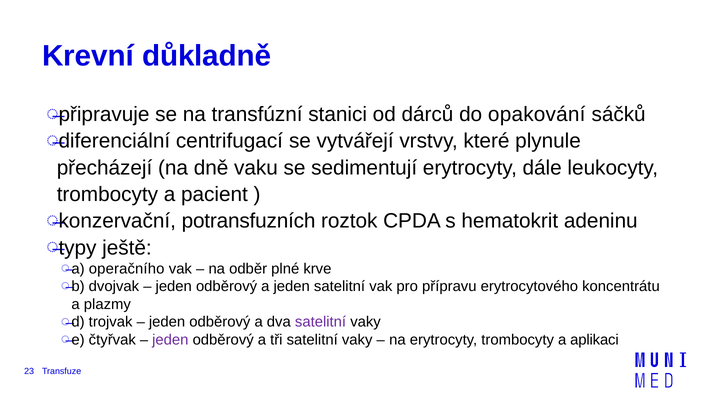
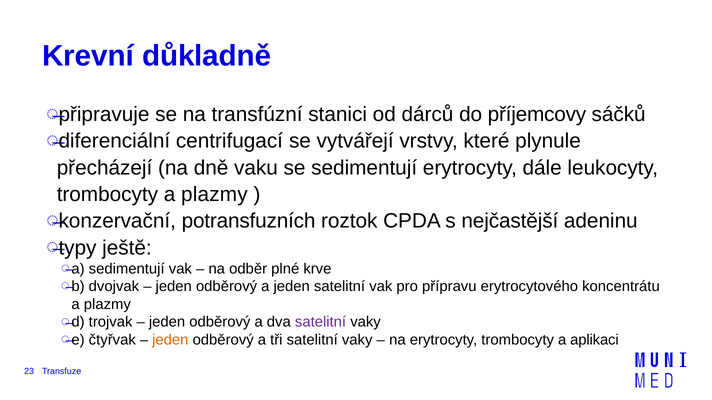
opakování: opakování -> příjemcovy (537, 114)
trombocyty a pacient: pacient -> plazmy (214, 195)
hematokrit: hematokrit -> nejčastější (510, 221)
operačního: operačního -> sedimentují (127, 269)
jeden colour: purple -> orange (170, 340)
